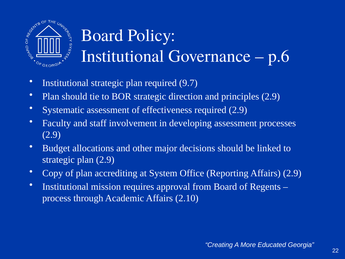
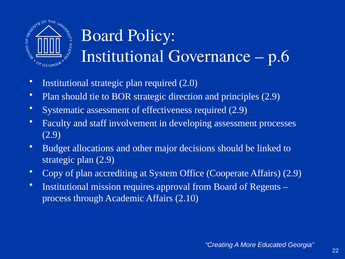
9.7: 9.7 -> 2.0 (188, 83)
Reporting: Reporting -> Cooperate (228, 173)
